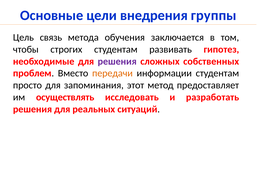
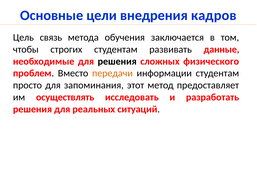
группы: группы -> кадров (214, 16)
гипотез: гипотез -> данные (221, 50)
решения colour: purple -> black (117, 62)
собственных: собственных -> физического (211, 62)
